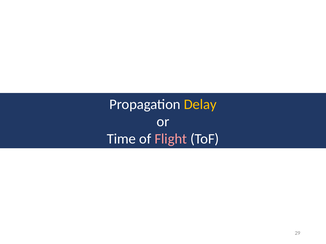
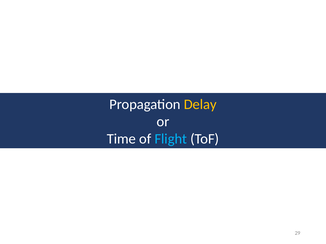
Flight colour: pink -> light blue (171, 139)
